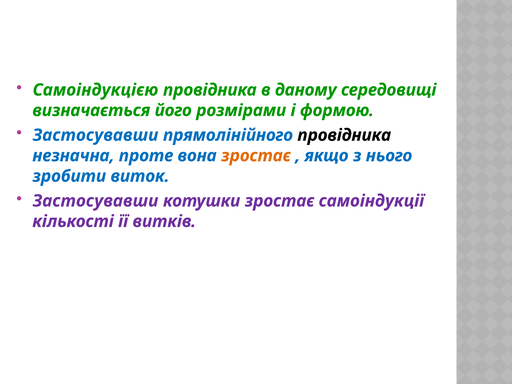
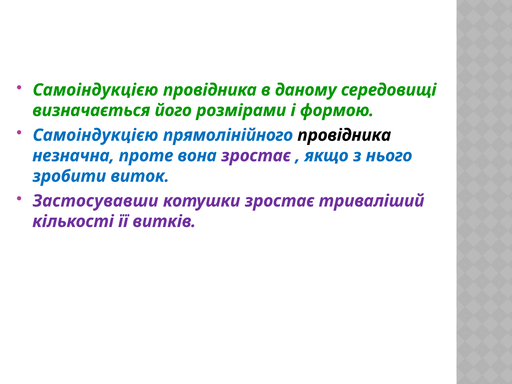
Застосувавши: Застосувавши -> Самоіндукцією (95, 135)
зростає colour: orange -> purple (256, 156)
самоіндукції: самоіндукції -> триваліший (372, 201)
